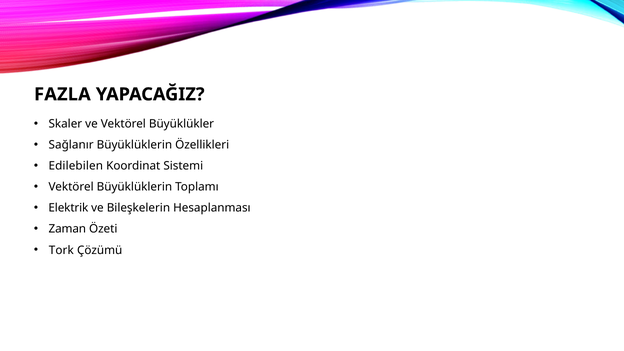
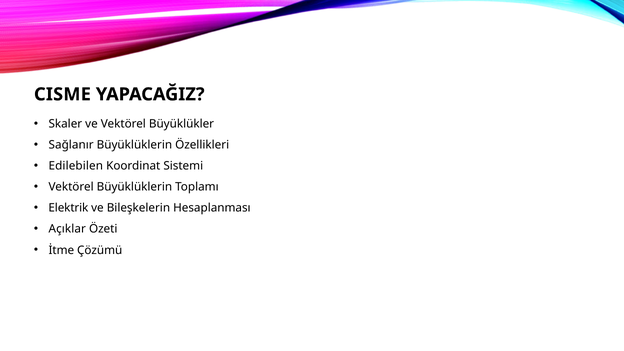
FAZLA: FAZLA -> CISME (62, 94)
Zaman: Zaman -> Açıklar (67, 229)
Tork: Tork -> İtme (61, 250)
